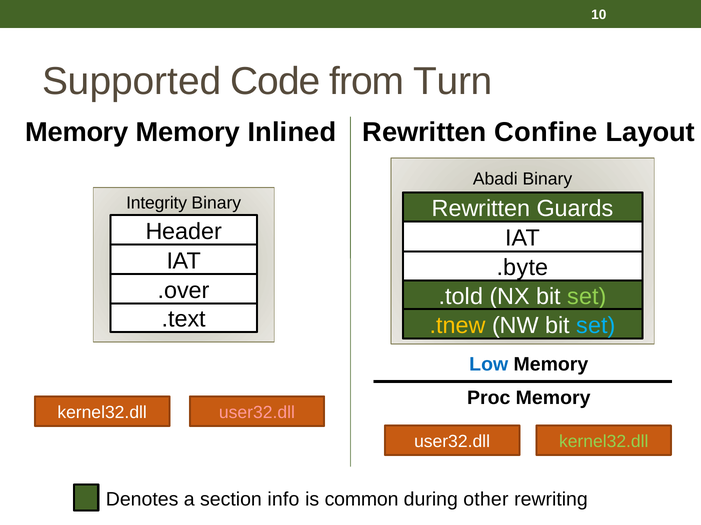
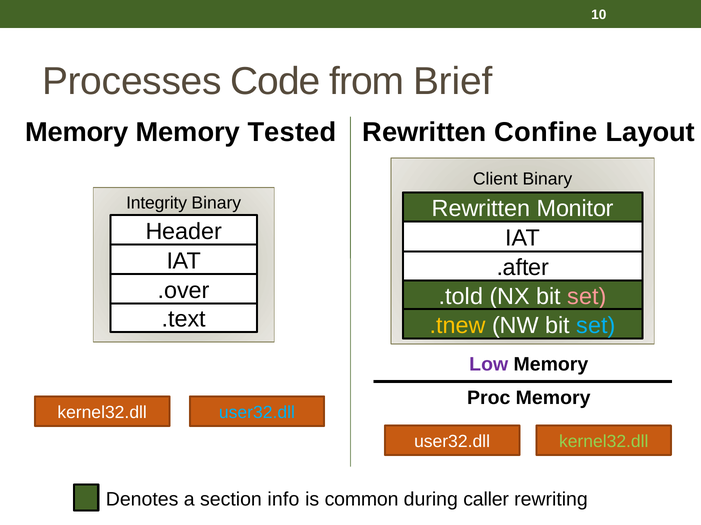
Supported: Supported -> Processes (132, 82)
Turn: Turn -> Brief (453, 82)
Inlined: Inlined -> Tested (292, 133)
Abadi: Abadi -> Client (495, 179)
Guards: Guards -> Monitor (575, 209)
.byte: .byte -> .after (523, 268)
set colour: light green -> pink (587, 297)
Low colour: blue -> purple (489, 365)
user32.dll colour: pink -> light blue (257, 413)
other: other -> caller (486, 500)
